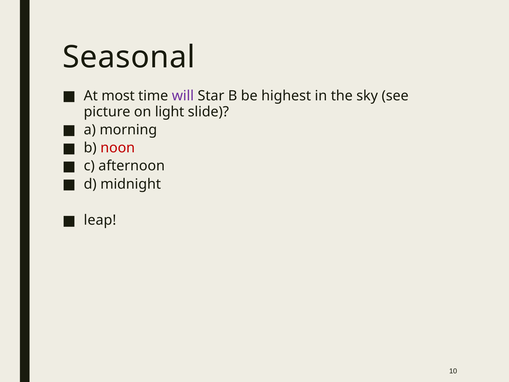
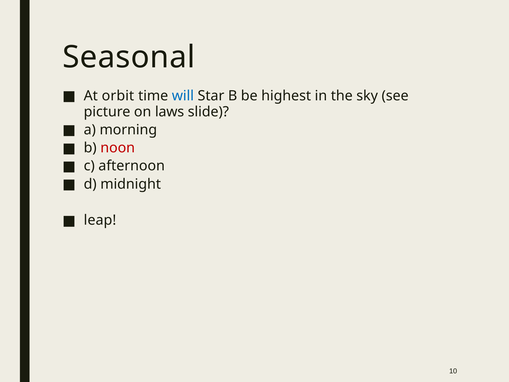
most: most -> orbit (118, 96)
will colour: purple -> blue (183, 96)
light: light -> laws (170, 112)
